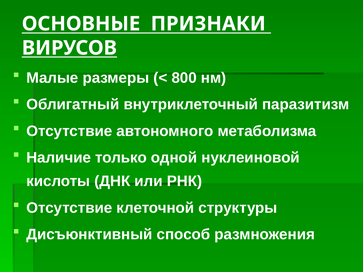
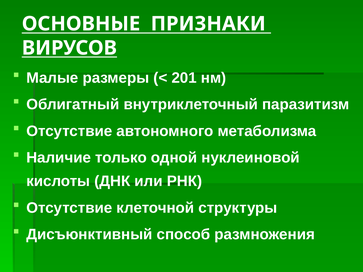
800: 800 -> 201 (184, 78)
